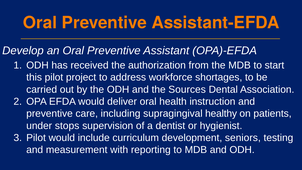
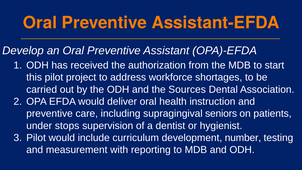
healthy: healthy -> seniors (221, 114)
seniors: seniors -> number (243, 138)
